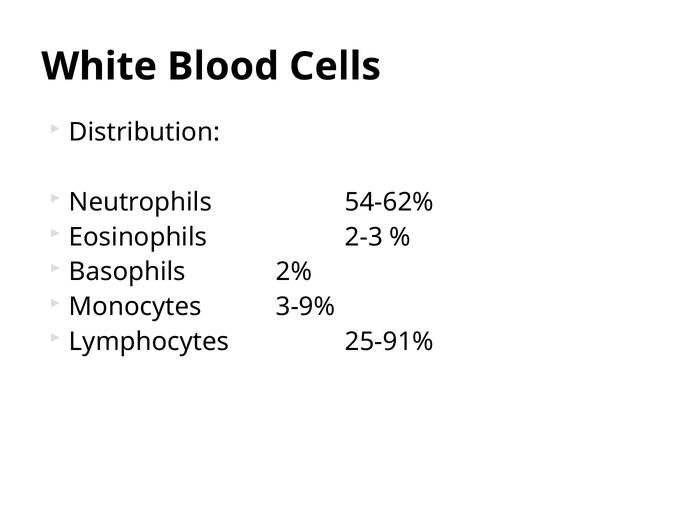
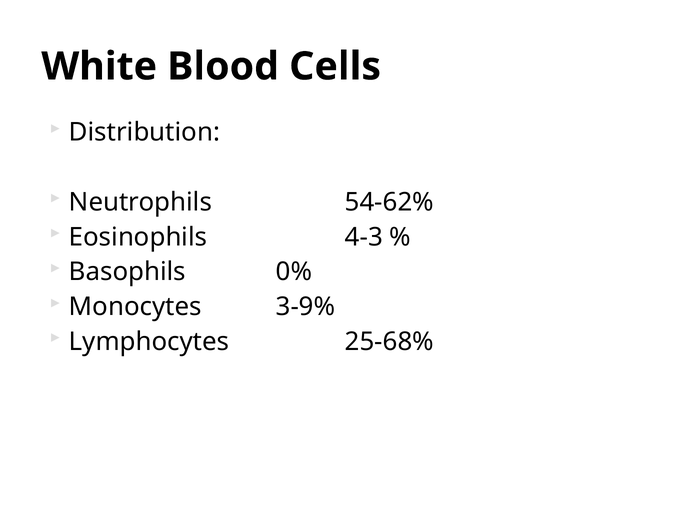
2-3: 2-3 -> 4-3 (364, 237)
2%: 2% -> 0% (294, 272)
25-91%: 25-91% -> 25-68% (389, 342)
